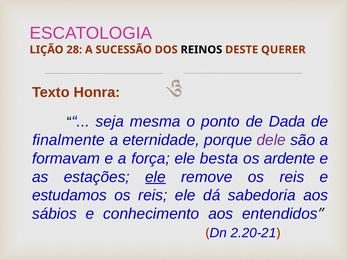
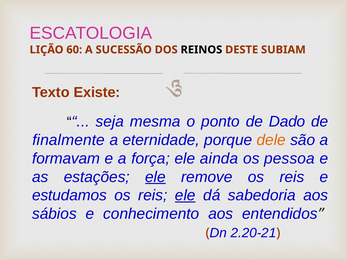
28: 28 -> 60 (74, 50)
QUERER: QUERER -> SUBIAM (283, 50)
Honra: Honra -> Existe (97, 92)
Dada: Dada -> Dado (287, 122)
dele colour: purple -> orange (271, 140)
besta: besta -> ainda (219, 159)
ardente: ardente -> pessoa (289, 159)
ele underline: none -> present (185, 196)
